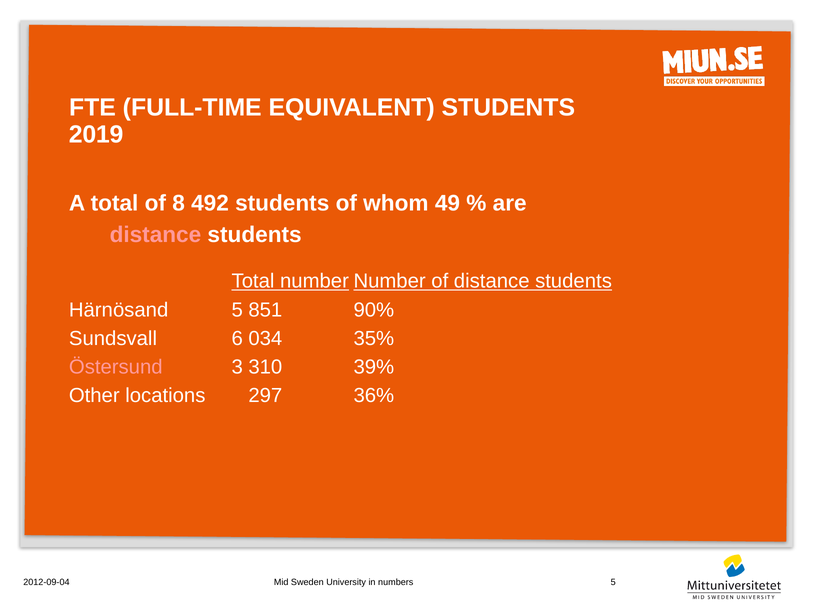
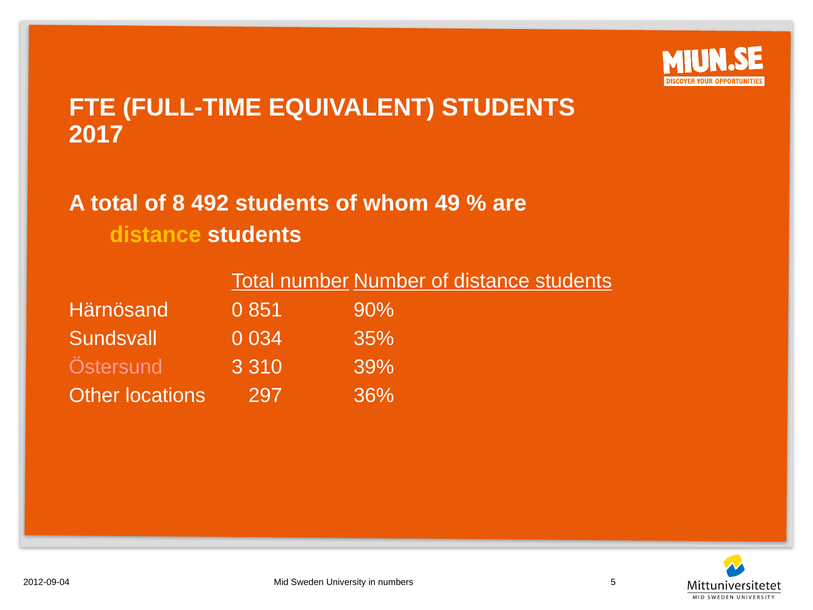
2019: 2019 -> 2017 (96, 134)
distance colour: pink -> yellow (155, 235)
Härnösand 5: 5 -> 0 (237, 310)
Sundsvall 6: 6 -> 0 (237, 338)
